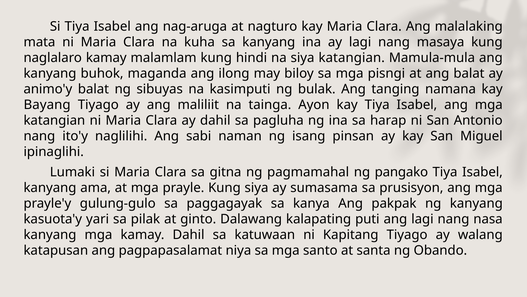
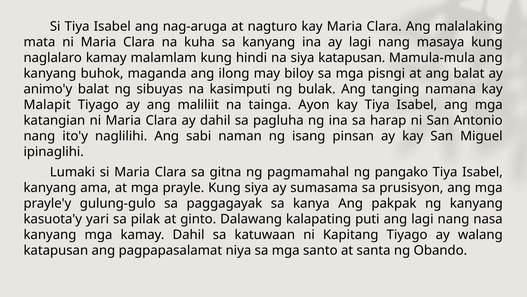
siya katangian: katangian -> katapusan (352, 58)
Bayang: Bayang -> Malapit (47, 104)
